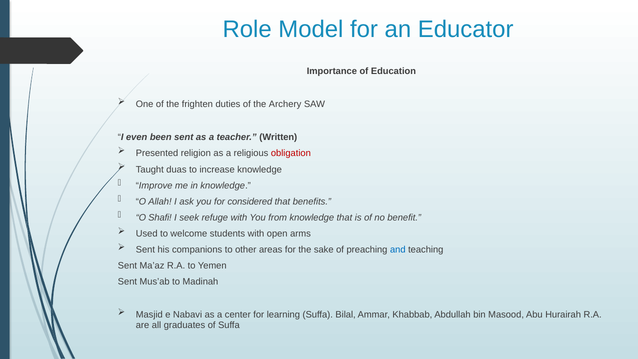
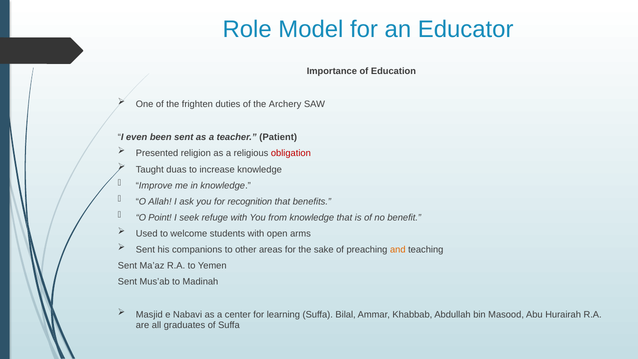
Written: Written -> Patient (278, 137)
considered: considered -> recognition (250, 201)
Shafi: Shafi -> Point (160, 217)
and colour: blue -> orange (398, 250)
